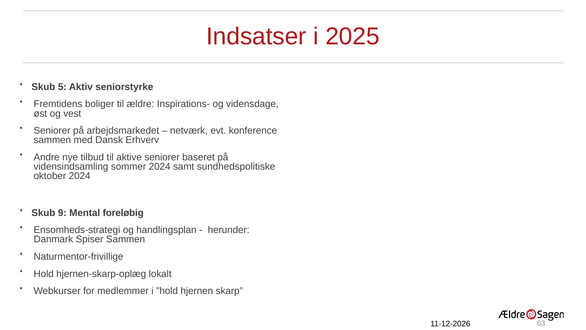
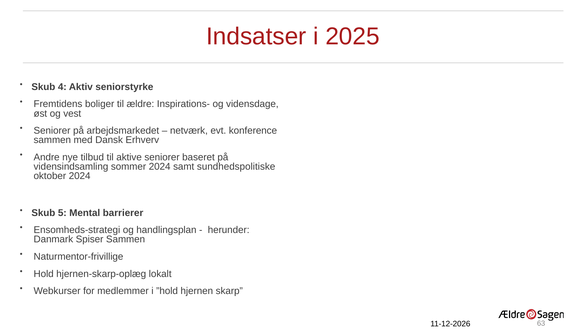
5: 5 -> 4 (62, 87)
9: 9 -> 5 (62, 213)
foreløbig: foreløbig -> barrierer (123, 213)
